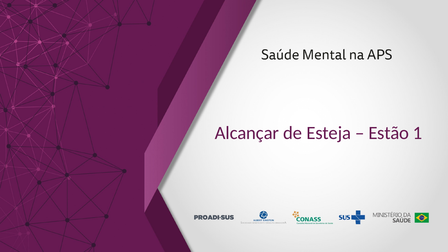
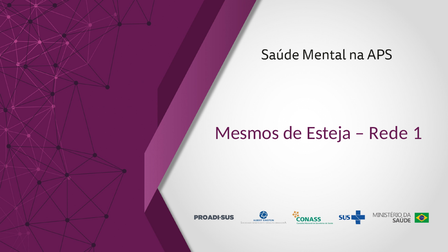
Alcançar: Alcançar -> Mesmos (247, 133)
Estão: Estão -> Rede (388, 133)
